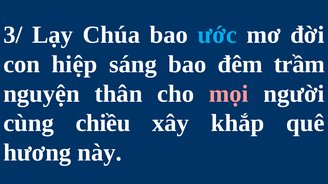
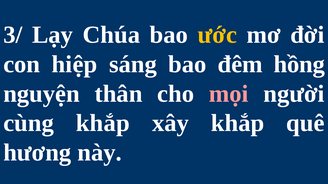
ước colour: light blue -> yellow (217, 35)
trầm: trầm -> hồng (299, 64)
cùng chiều: chiều -> khắp (103, 123)
